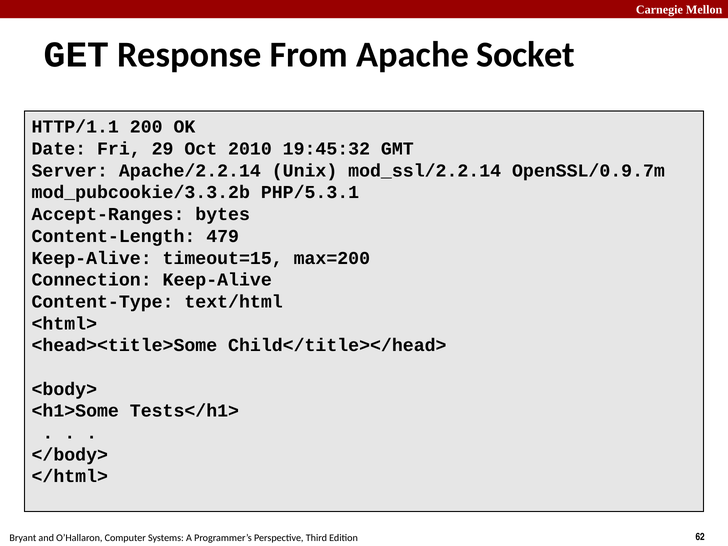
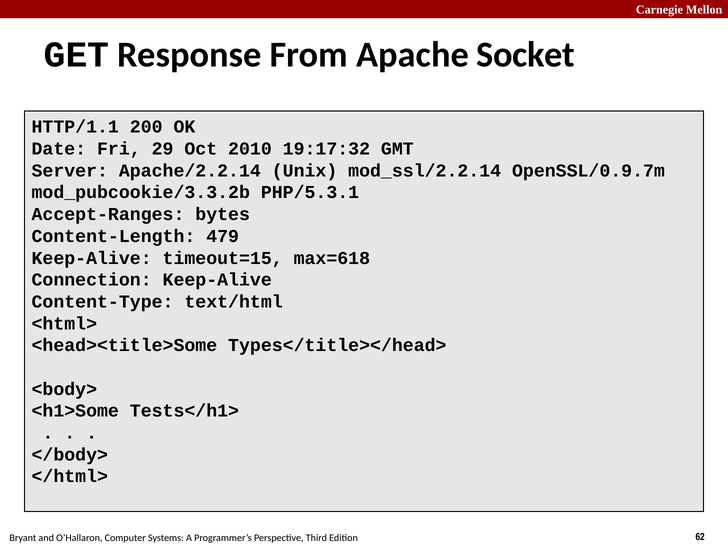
19:45:32: 19:45:32 -> 19:17:32 (326, 149)
max=200: max=200 -> max=618 (332, 258)
Child</title></head>: Child</title></head> -> Types</title></head> (337, 345)
